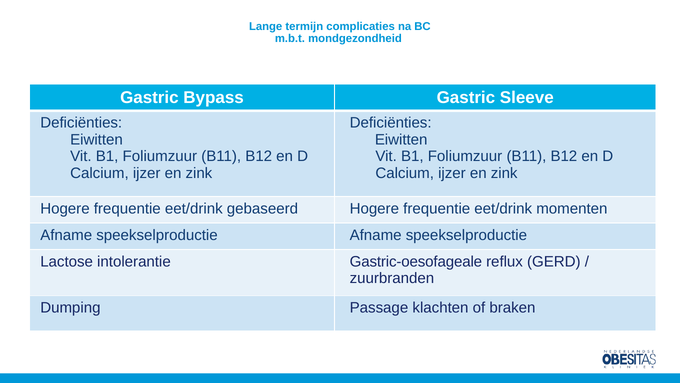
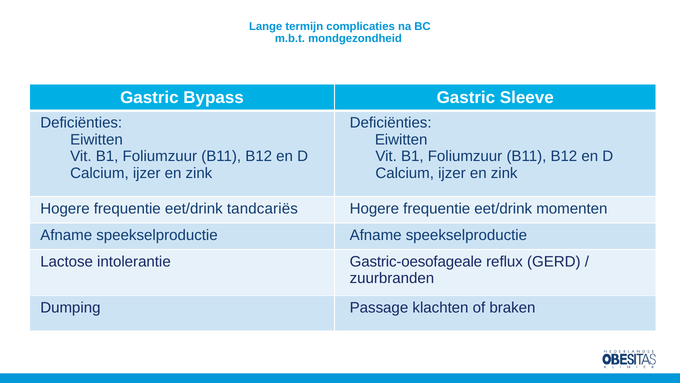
gebaseerd: gebaseerd -> tandcariës (262, 208)
